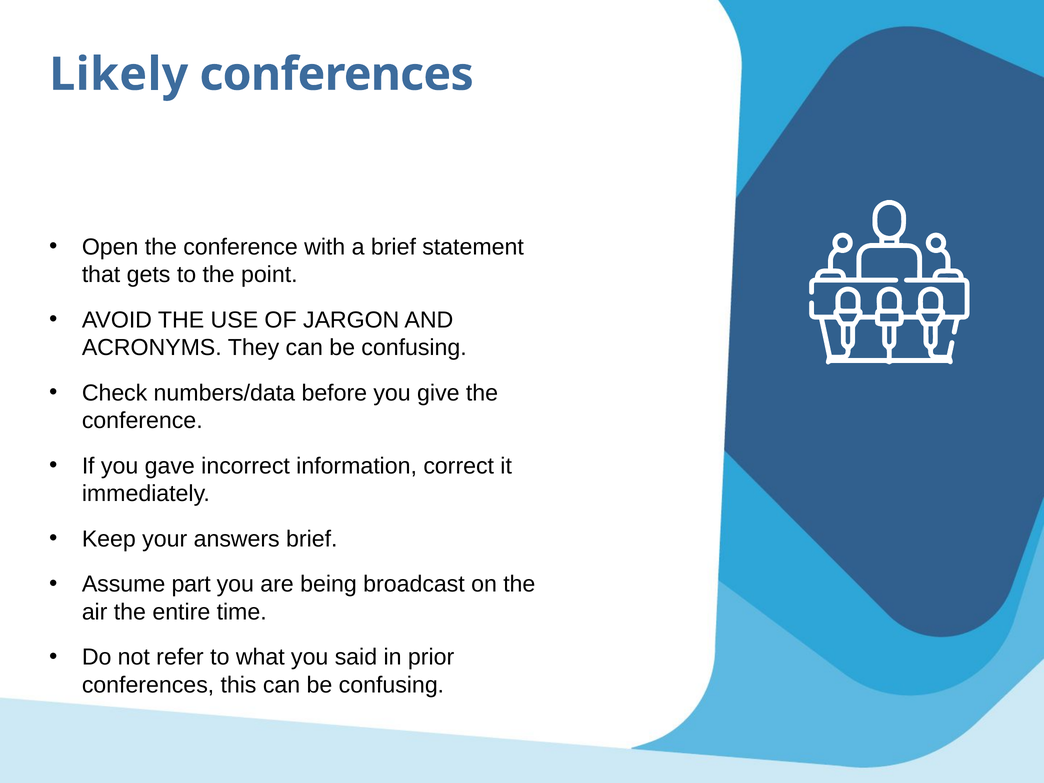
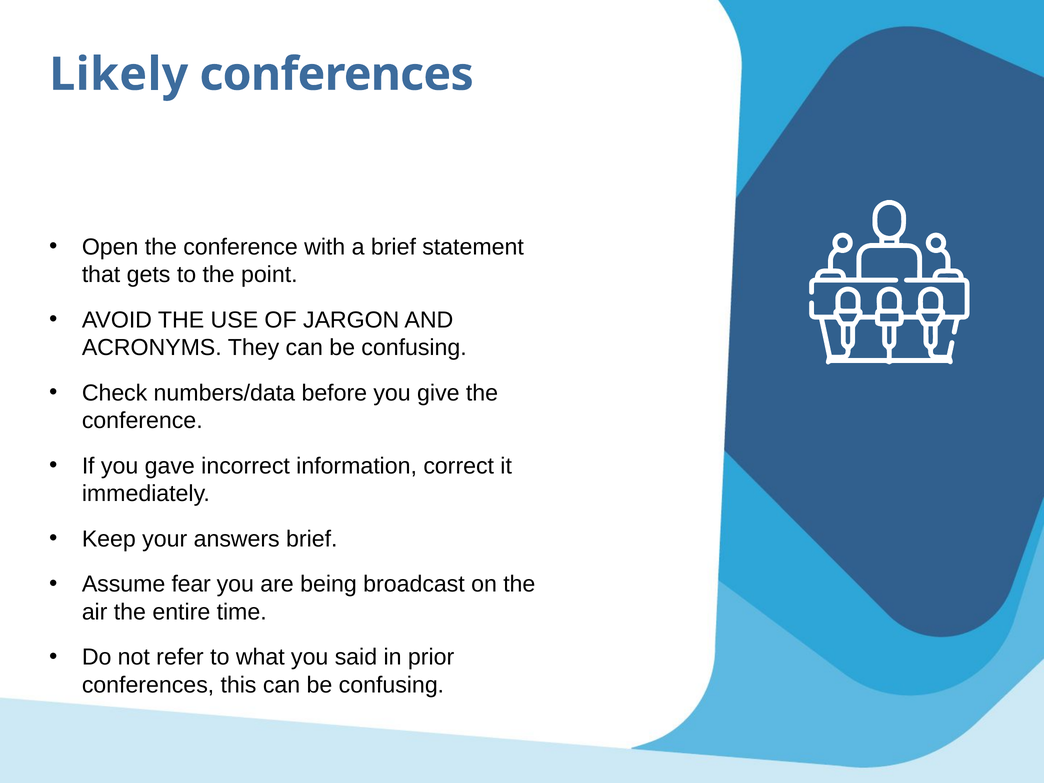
part: part -> fear (191, 584)
